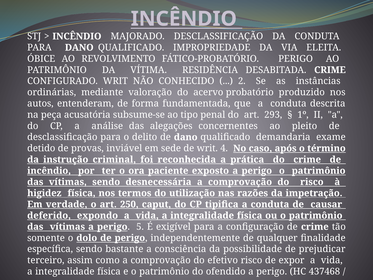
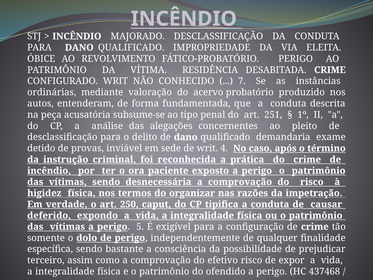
2: 2 -> 7 (242, 81)
293: 293 -> 251 (273, 115)
utilização: utilização -> organizar (192, 193)
